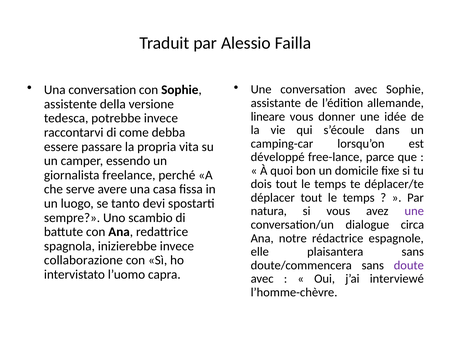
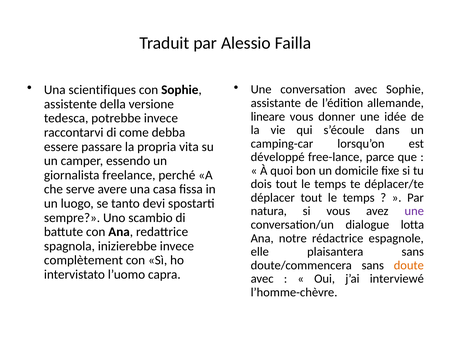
Una conversation: conversation -> scientifiques (102, 90)
circa: circa -> lotta (412, 225)
collaborazione: collaborazione -> complètement (83, 260)
doute colour: purple -> orange (409, 265)
